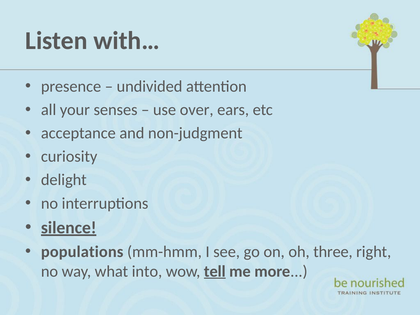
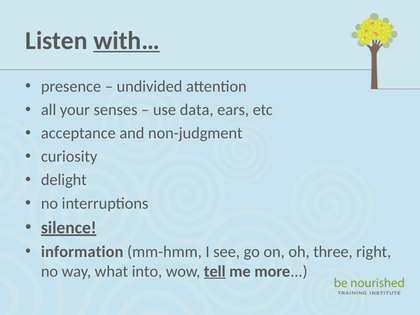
with… underline: none -> present (126, 41)
over: over -> data (197, 110)
populations: populations -> information (82, 252)
